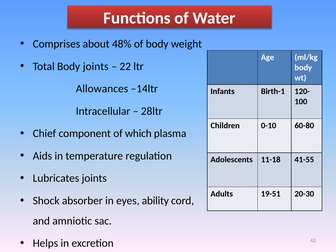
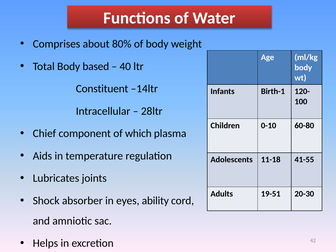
48%: 48% -> 80% (122, 44)
Body joints: joints -> based (96, 66)
22: 22 -> 40 (125, 66)
Allowances: Allowances -> Constituent (102, 89)
